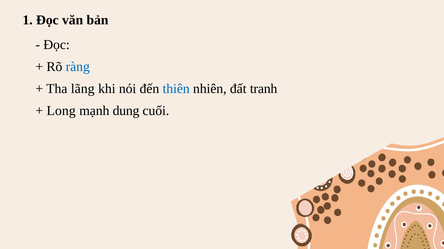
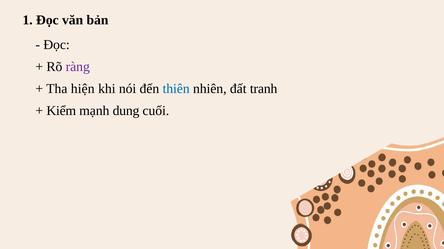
ràng colour: blue -> purple (78, 67)
lãng: lãng -> hiện (83, 89)
Long: Long -> Kiểm (61, 111)
